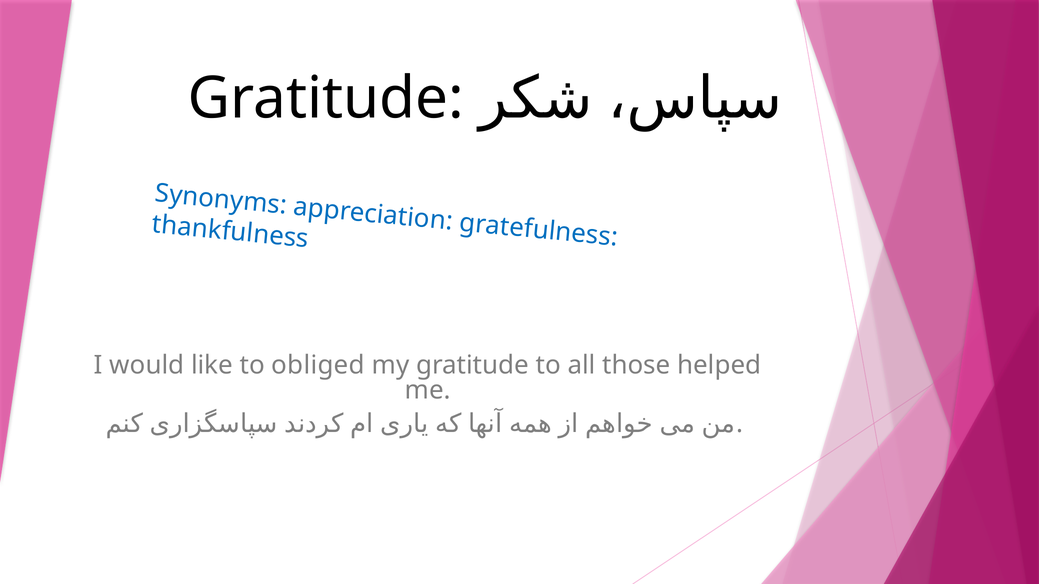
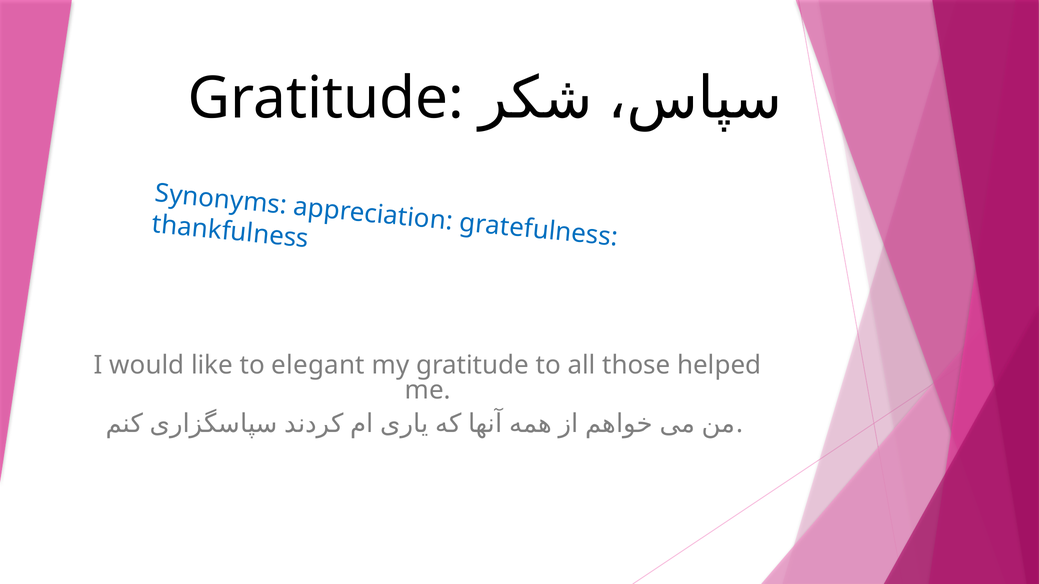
obliged: obliged -> elegant (318, 365)
